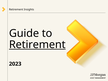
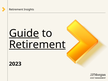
Guide underline: none -> present (24, 33)
